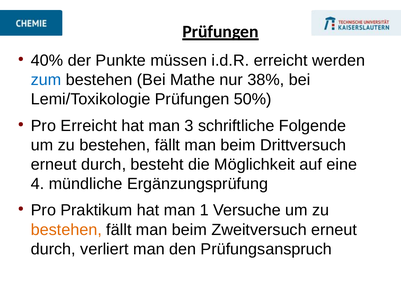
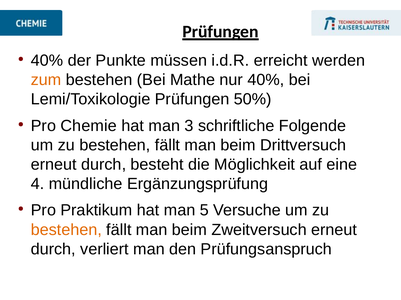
zum colour: blue -> orange (46, 80)
nur 38%: 38% -> 40% (266, 80)
Pro Erreicht: Erreicht -> Chemie (89, 126)
1: 1 -> 5 (204, 211)
